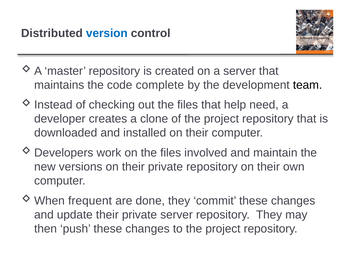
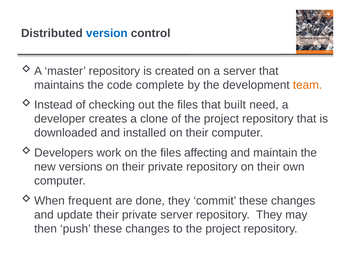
team colour: black -> orange (308, 85)
help: help -> built (235, 105)
involved: involved -> affecting (206, 153)
